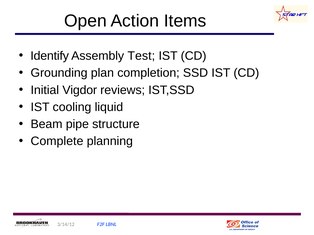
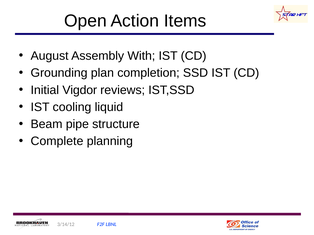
Identify: Identify -> August (50, 56)
Test: Test -> With (141, 56)
